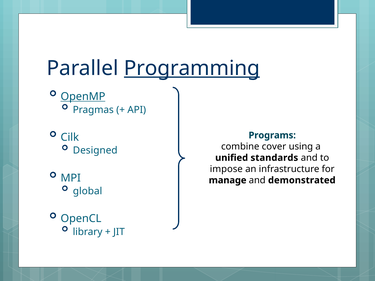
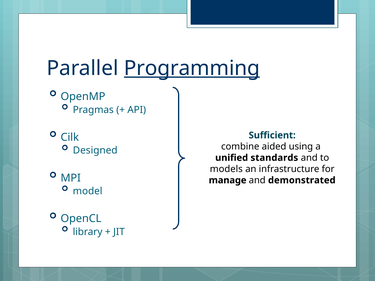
OpenMP underline: present -> none (83, 97)
Programs: Programs -> Sufficient (272, 135)
cover: cover -> aided (274, 147)
impose: impose -> models (226, 169)
global: global -> model (88, 191)
